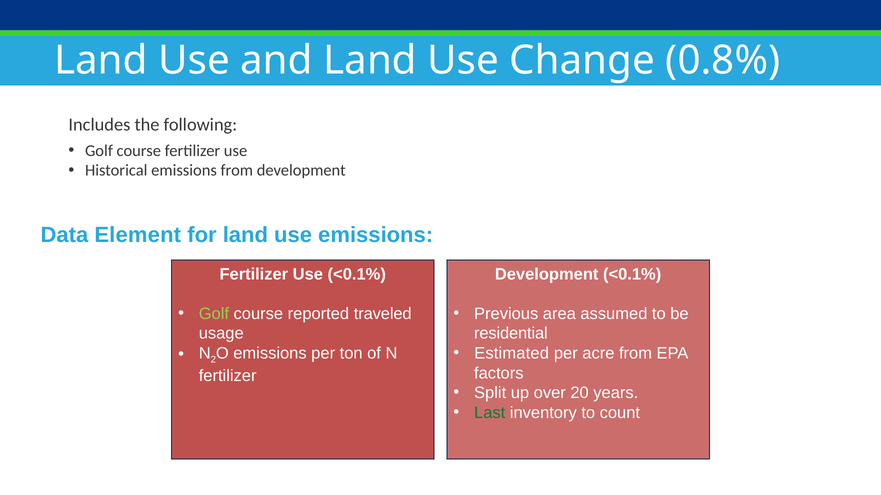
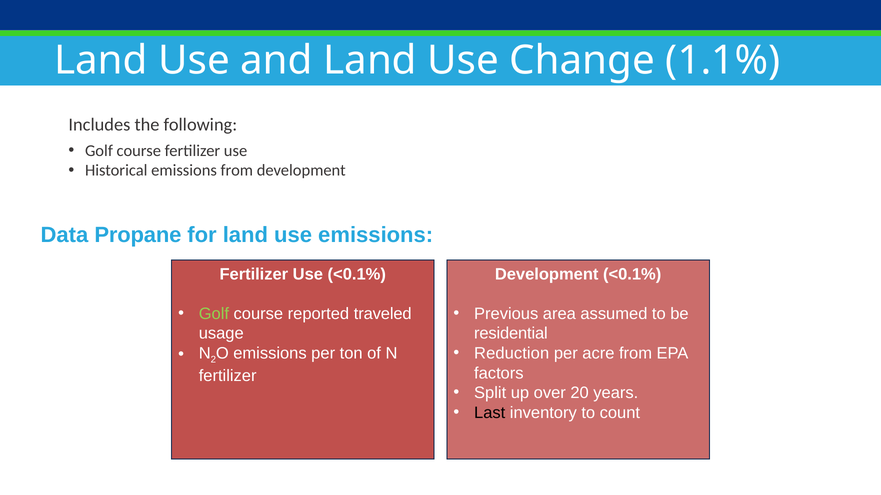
0.8%: 0.8% -> 1.1% (723, 61)
Element: Element -> Propane (138, 235)
Estimated: Estimated -> Reduction (512, 354)
Last colour: green -> black (490, 413)
